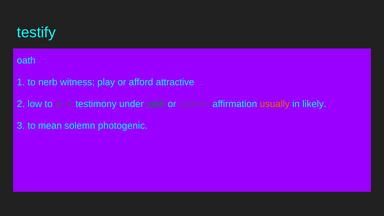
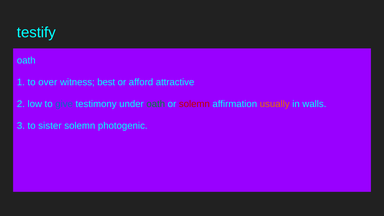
nerb: nerb -> over (48, 82)
play: play -> best (106, 82)
give colour: purple -> blue (64, 104)
solemn colour: purple -> red (194, 104)
likely: likely -> walls (314, 104)
mean: mean -> sister (50, 126)
